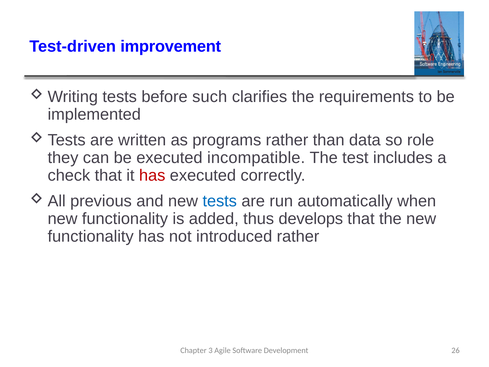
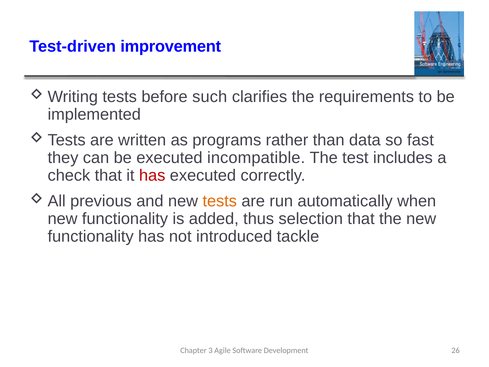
role: role -> fast (421, 140)
tests colour: blue -> orange (220, 201)
develops: develops -> selection (311, 219)
introduced rather: rather -> tackle (298, 236)
